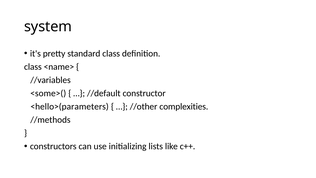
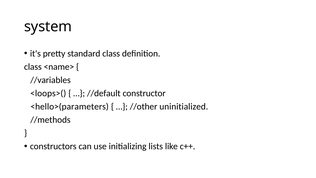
<some>(: <some>( -> <loops>( (48, 93)
complexities: complexities -> uninitialized (184, 106)
